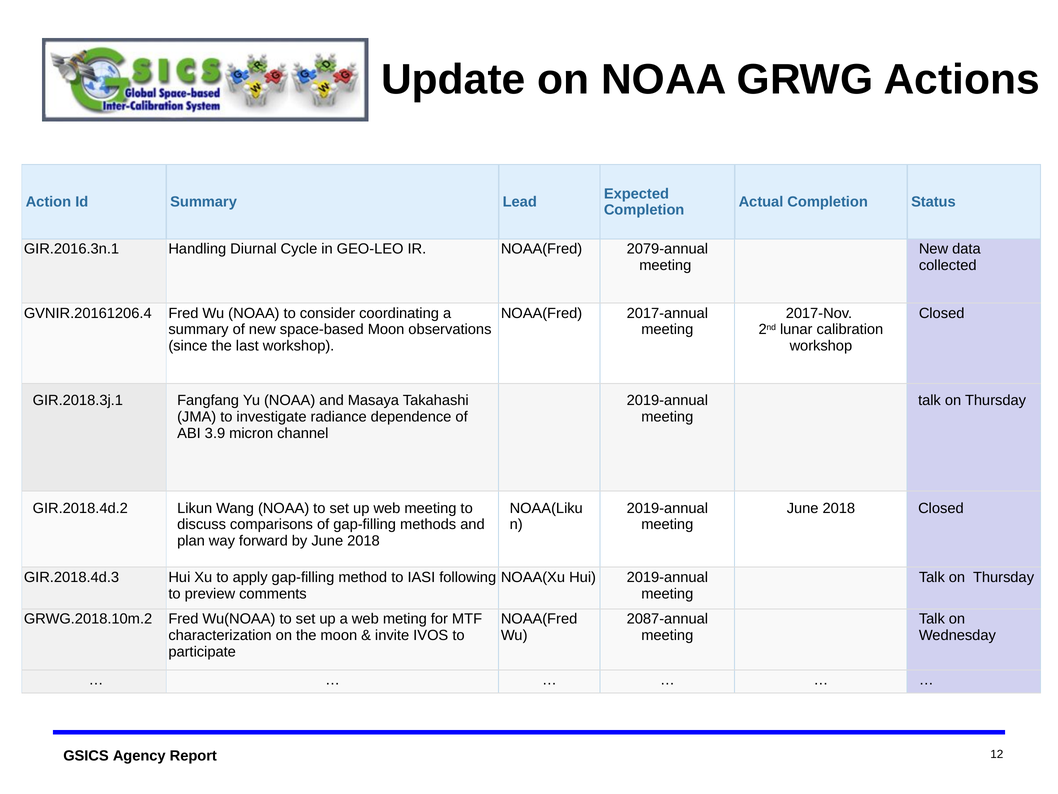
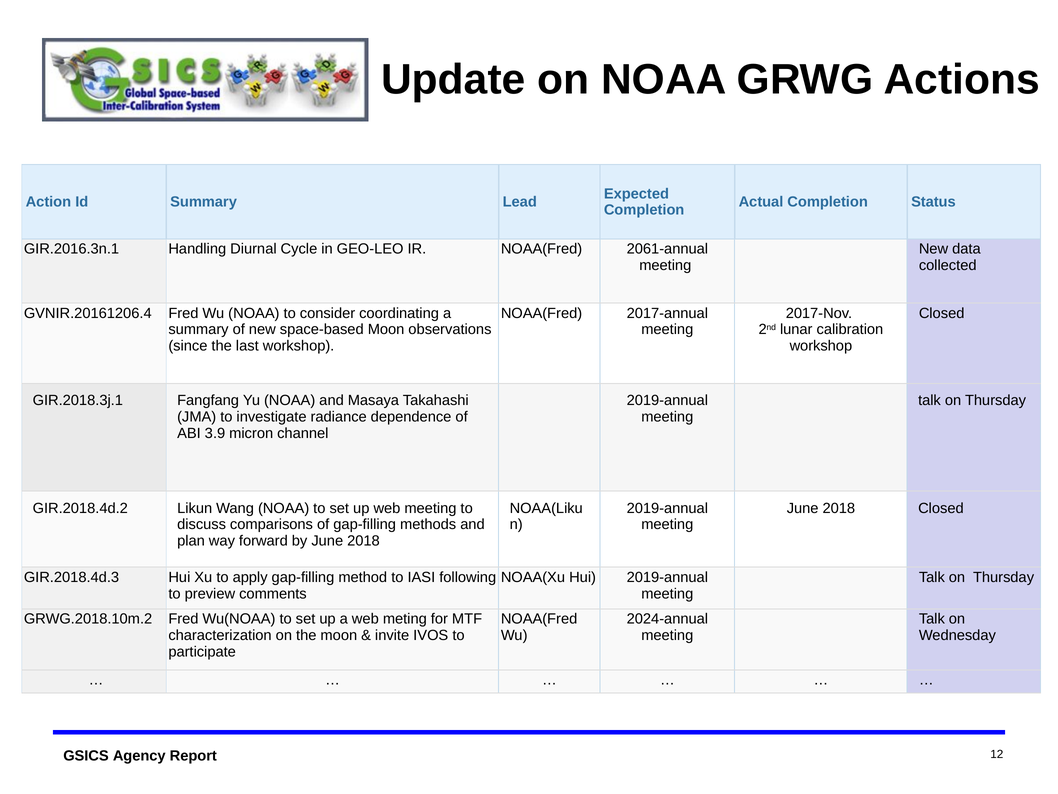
2079-annual: 2079-annual -> 2061-annual (667, 249)
2087-annual: 2087-annual -> 2024-annual (667, 619)
